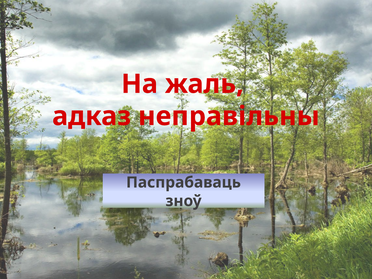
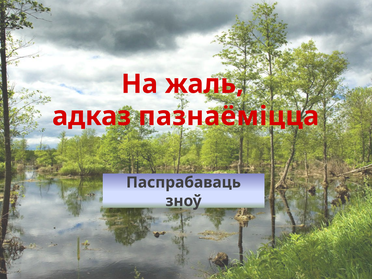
неправільны: неправільны -> пазнаёміцца (229, 116)
